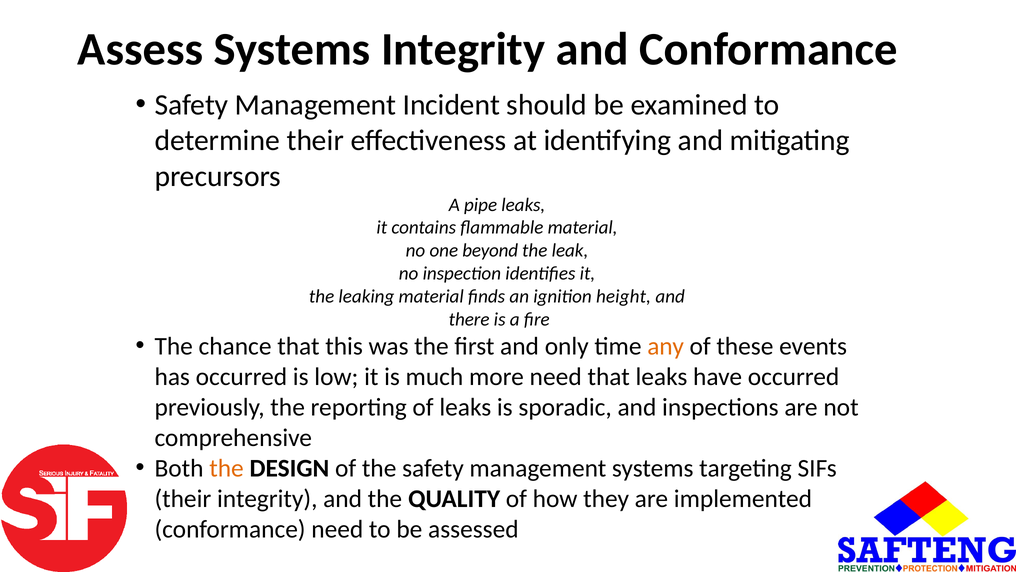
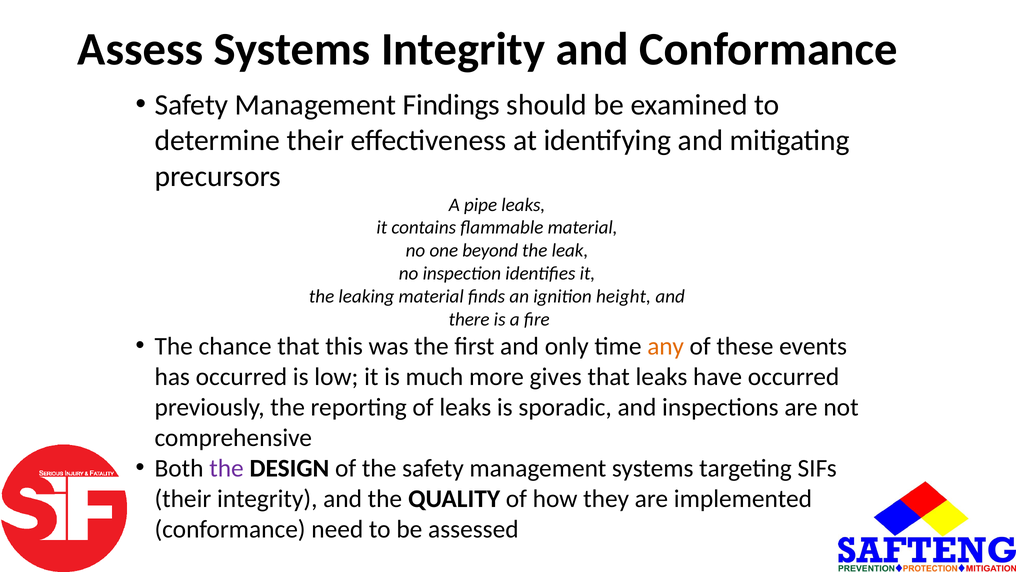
Incident: Incident -> Findings (451, 105)
more need: need -> gives (556, 377)
the colour: orange -> purple (226, 468)
